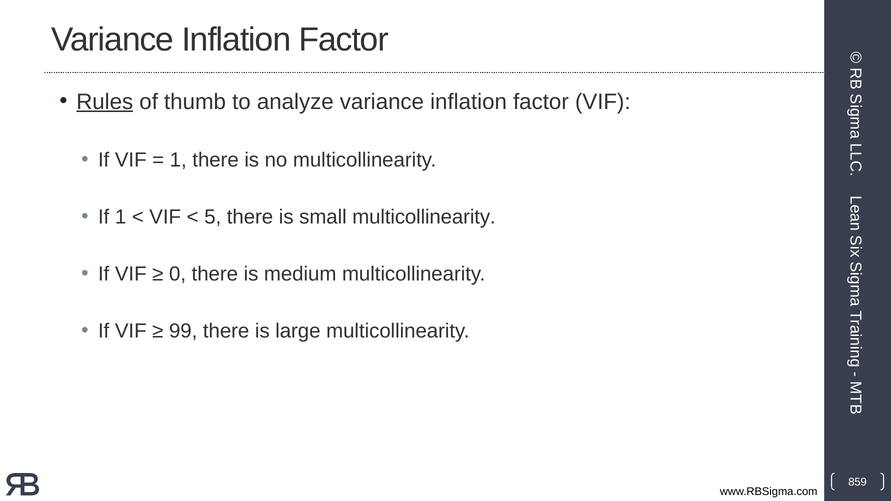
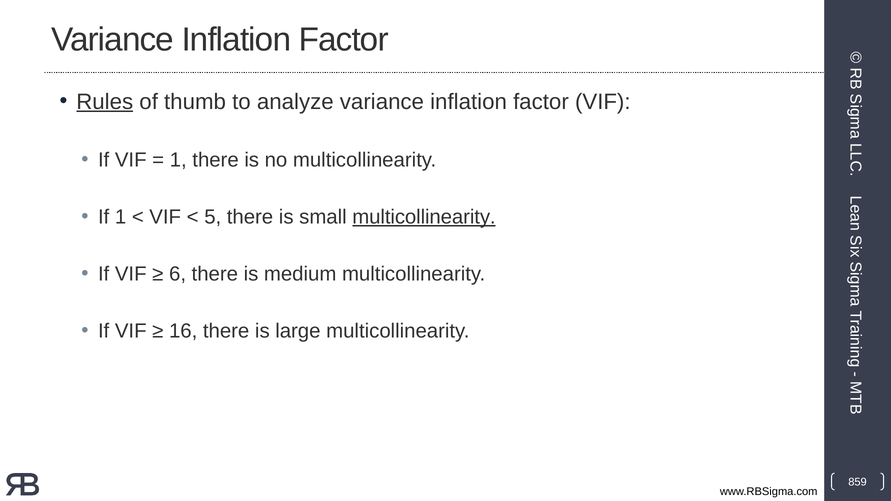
multicollinearity underline: none -> present (424, 217)
0: 0 -> 6 (178, 274)
99: 99 -> 16 (183, 331)
